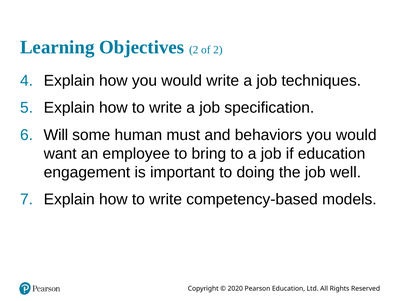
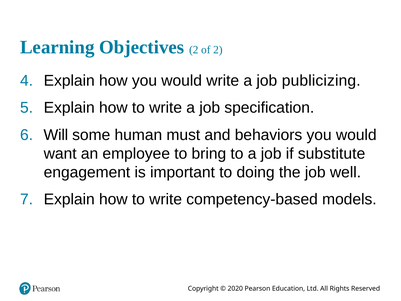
techniques: techniques -> publicizing (321, 81)
if education: education -> substitute (332, 154)
